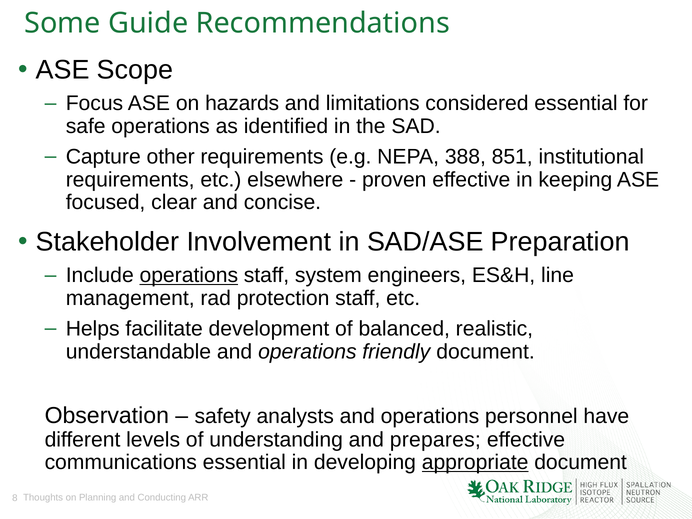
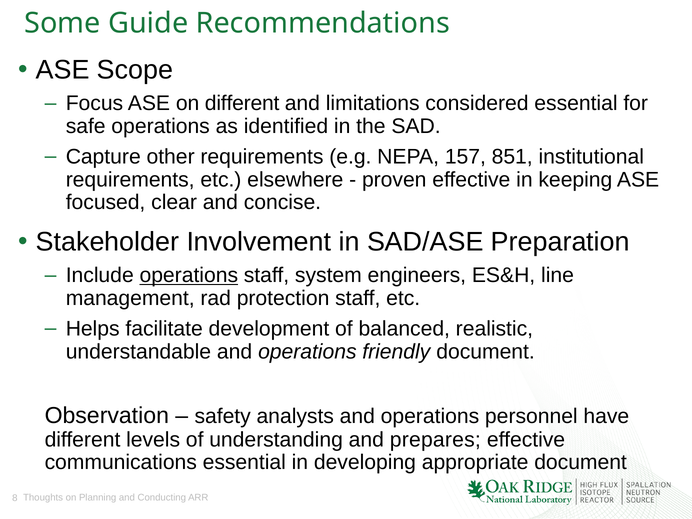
on hazards: hazards -> different (242, 103)
388: 388 -> 157 (465, 157)
appropriate underline: present -> none (475, 462)
